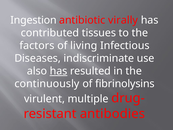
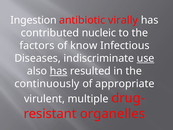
tissues: tissues -> nucleic (99, 33)
living: living -> know (84, 46)
use underline: none -> present (146, 58)
fibrinolysins: fibrinolysins -> appropriate (125, 84)
antibodies: antibodies -> organelles (112, 113)
